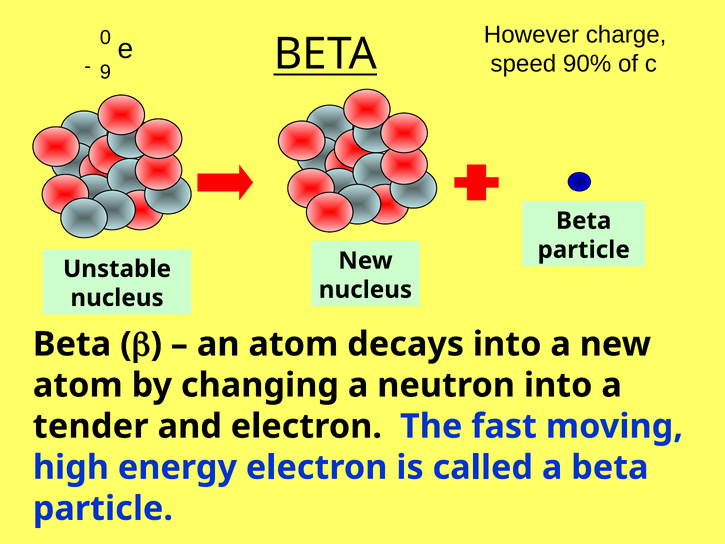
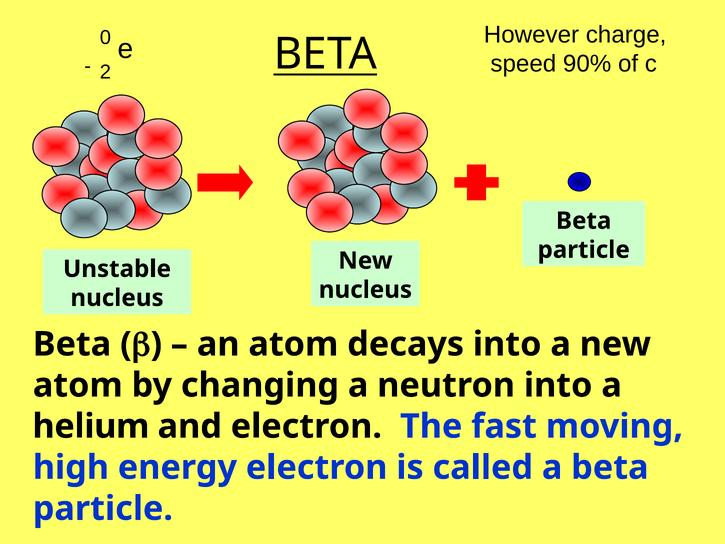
9: 9 -> 2 (105, 72)
tender: tender -> helium (91, 426)
